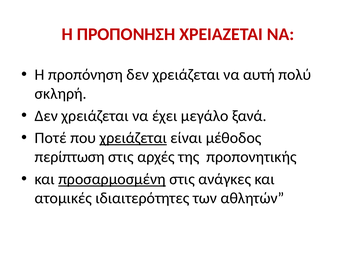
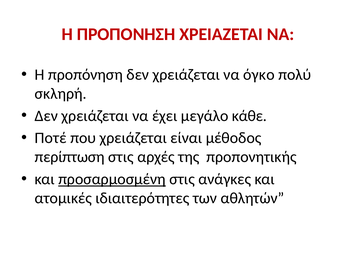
αυτή: αυτή -> όγκο (259, 75)
ξανά: ξανά -> κάθε (249, 116)
χρειάζεται underline: present -> none (133, 138)
